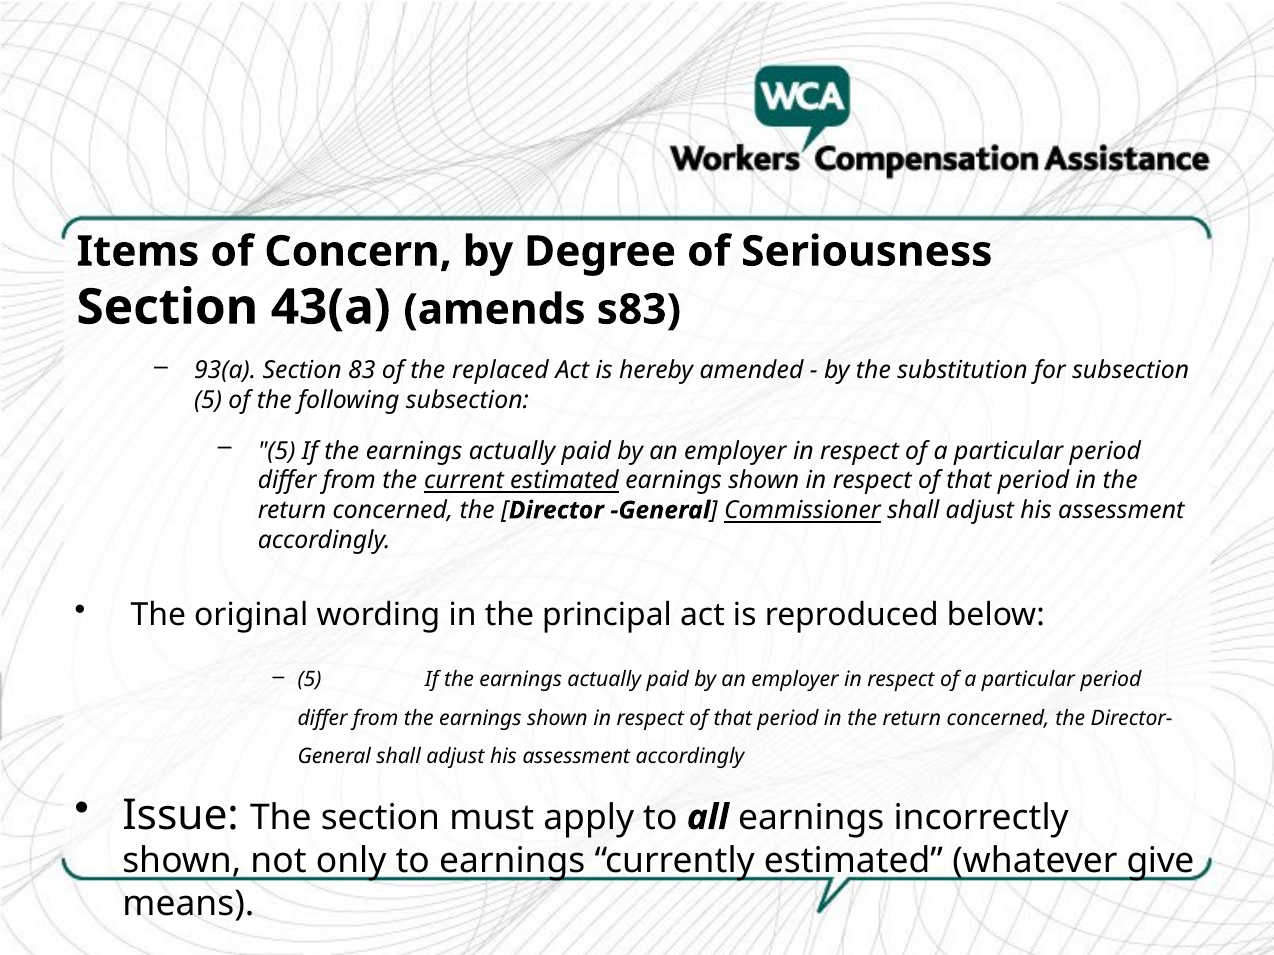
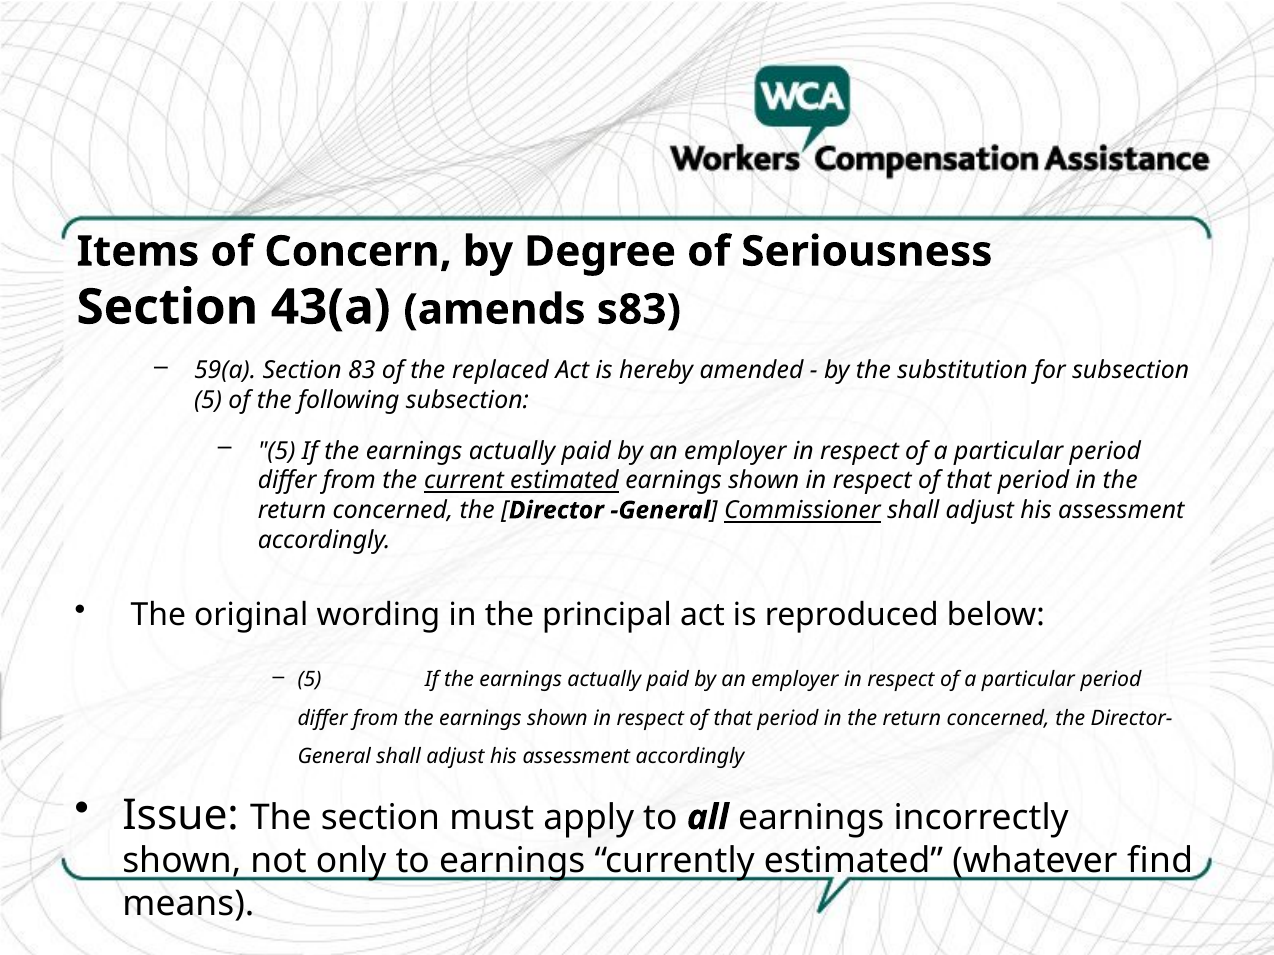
93(a: 93(a -> 59(a (225, 370)
give: give -> find (1160, 862)
